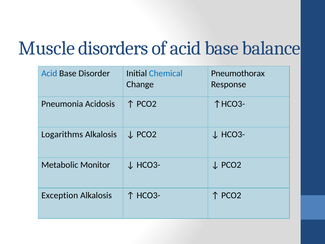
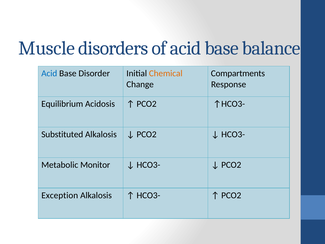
Chemical colour: blue -> orange (166, 73)
Pneumothorax: Pneumothorax -> Compartments (238, 73)
Pneumonia: Pneumonia -> Equilibrium (62, 104)
Logarithms: Logarithms -> Substituted (62, 134)
